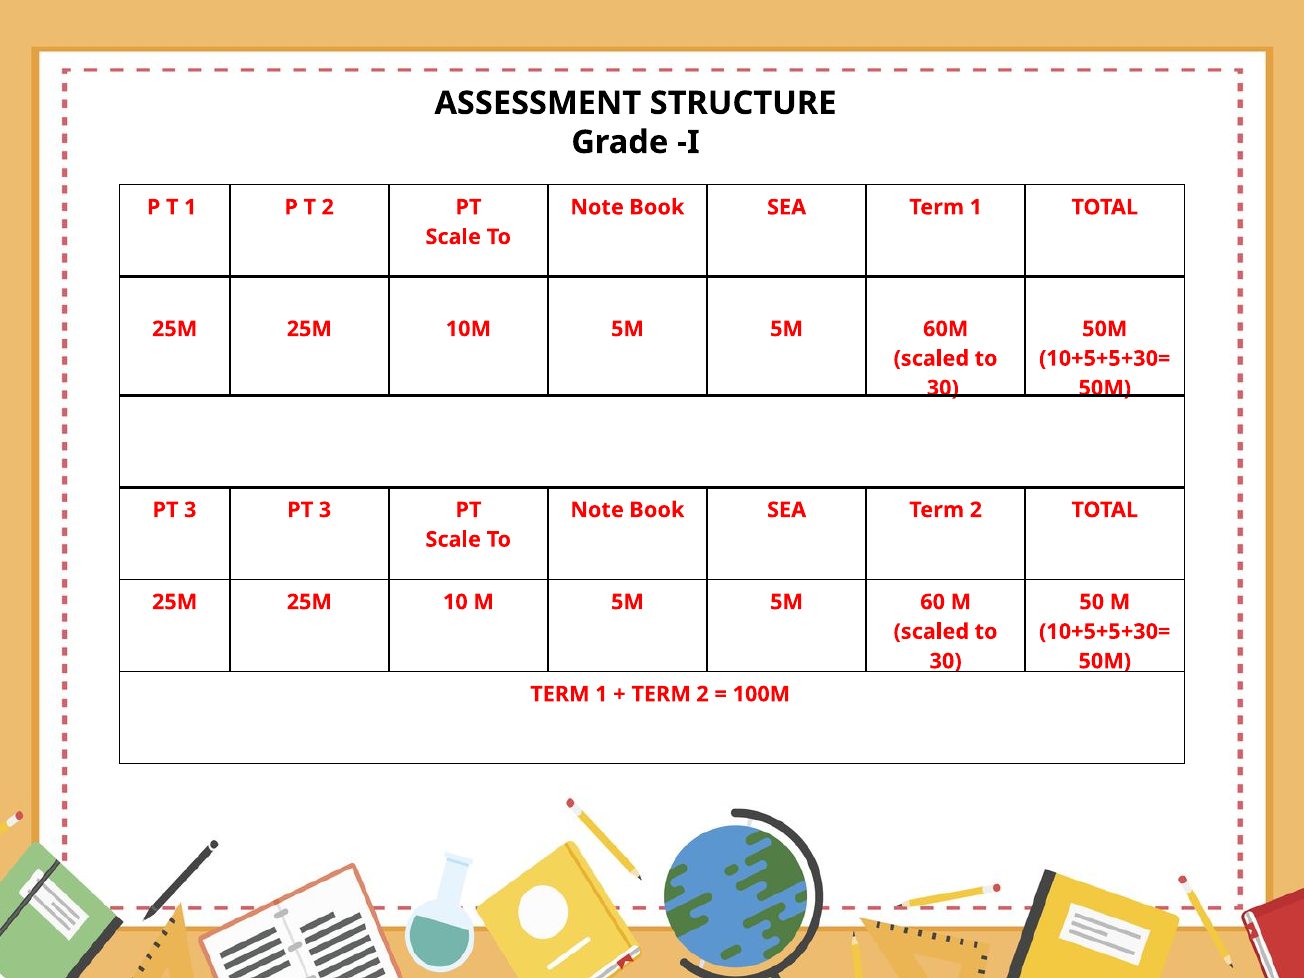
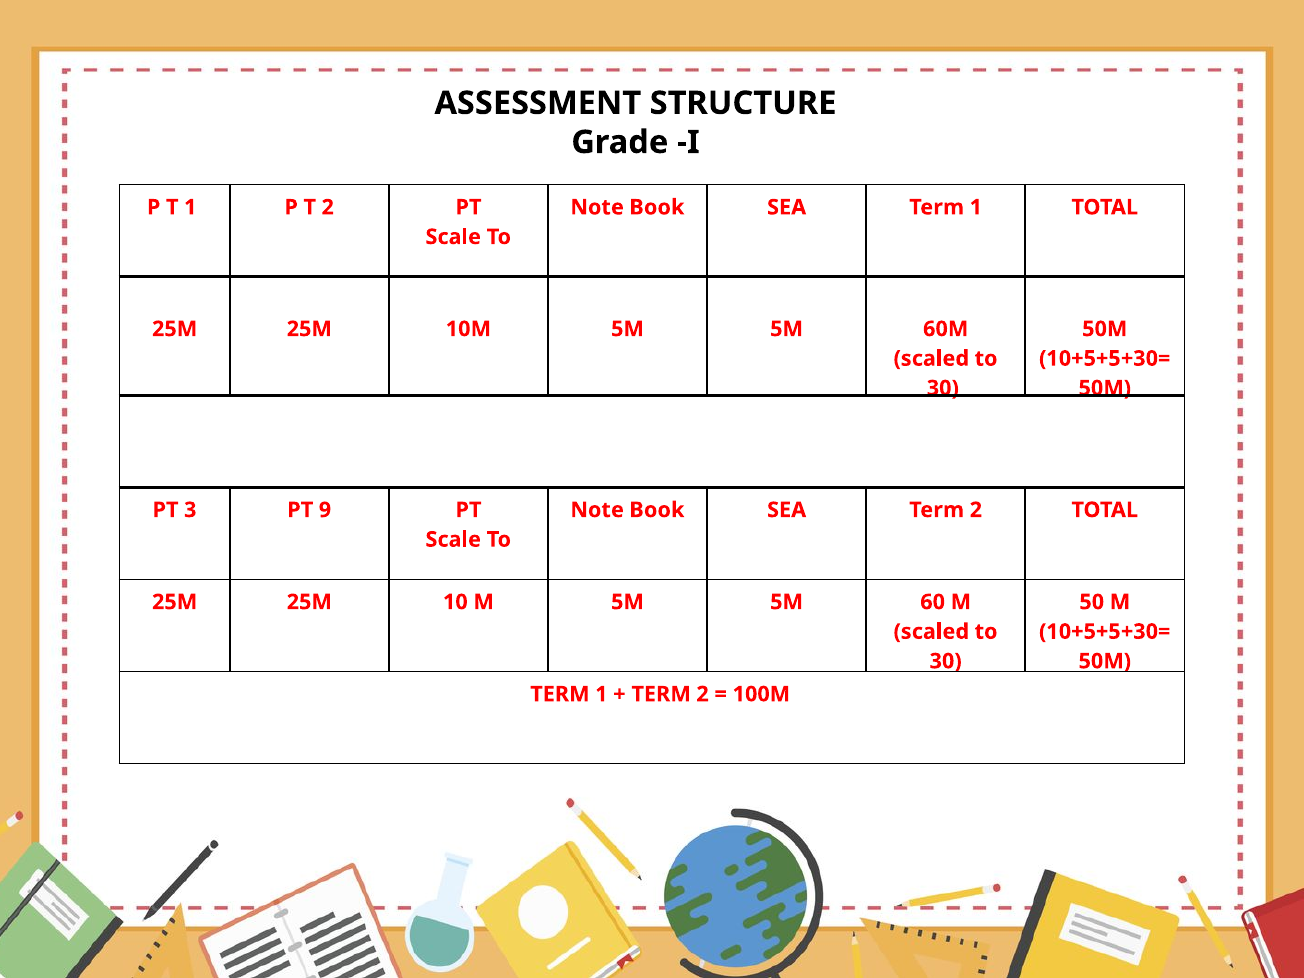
3 PT 3: 3 -> 9 (325, 510)
